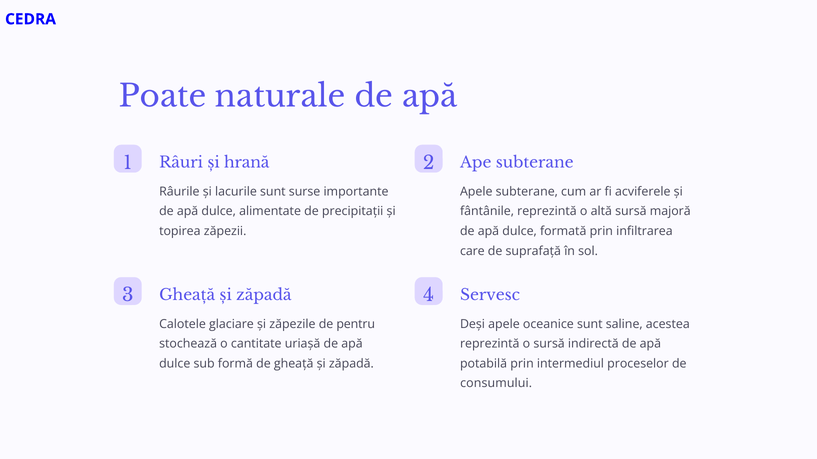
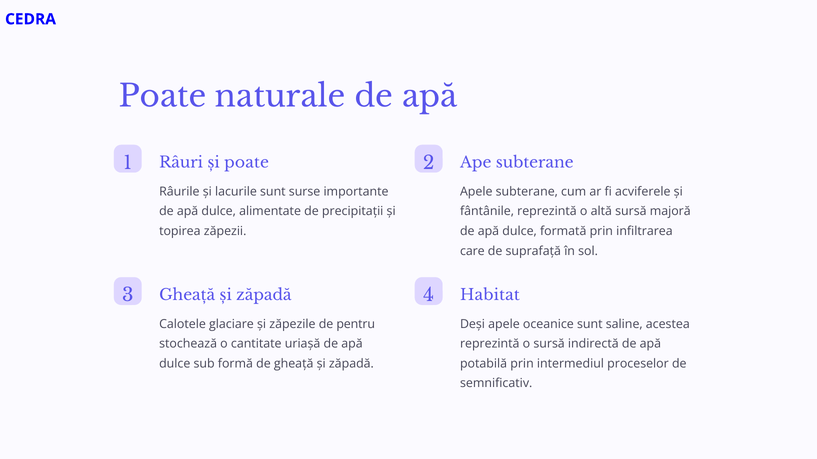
și hrană: hrană -> poate (247, 163)
Servesc: Servesc -> Habitat (490, 295)
consumului: consumului -> semnificativ (496, 384)
